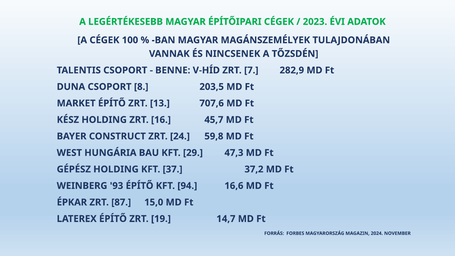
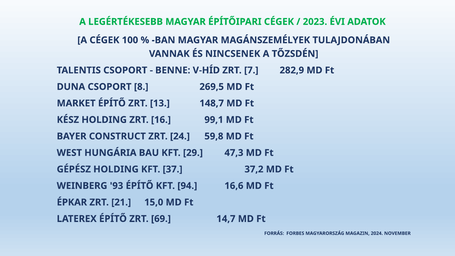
203,5: 203,5 -> 269,5 (212, 87)
707,6: 707,6 -> 148,7 (212, 103)
45,7: 45,7 -> 99,1 (214, 120)
87: 87 -> 21 (121, 202)
19: 19 -> 69 (161, 219)
